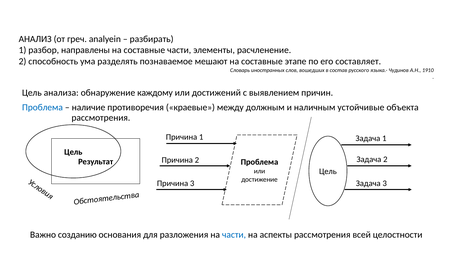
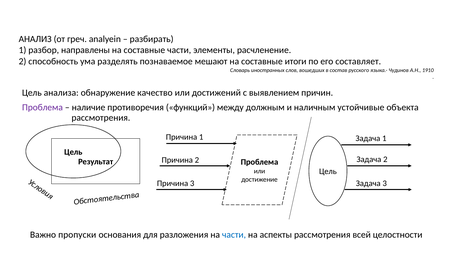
этапе: этапе -> итоги (296, 61)
каждому: каждому -> качество (155, 93)
Проблема colour: blue -> purple (42, 108)
краевые: краевые -> функций (190, 108)
созданию: созданию -> пропуски (77, 235)
